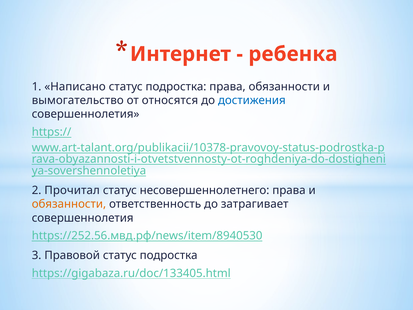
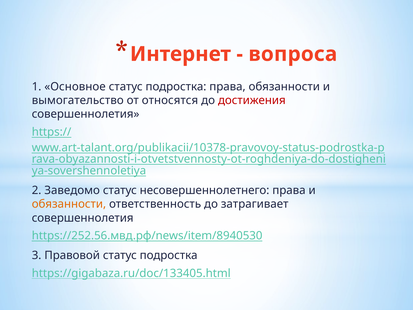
ребенка: ребенка -> вопроса (293, 54)
Написано: Написано -> Основное (75, 87)
достижения colour: blue -> red (252, 100)
Прочитал: Прочитал -> Заведомо (72, 190)
